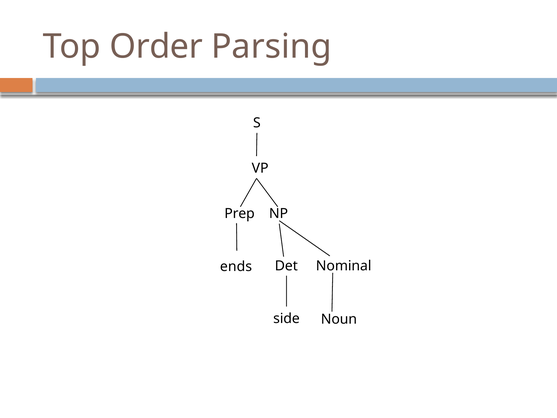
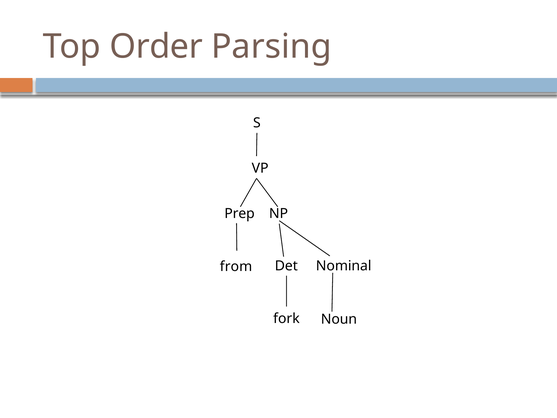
ends: ends -> from (236, 266)
side: side -> fork (286, 318)
